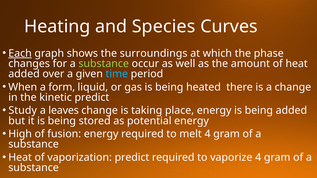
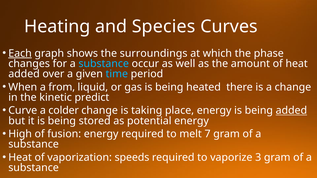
substance colour: light green -> light blue (104, 64)
form: form -> from (62, 87)
Study: Study -> Curve (23, 111)
leaves: leaves -> colder (64, 111)
added underline: none -> present (291, 111)
melt 4: 4 -> 7 (208, 134)
vaporization predict: predict -> speeds (132, 158)
vaporize 4: 4 -> 3 (258, 158)
